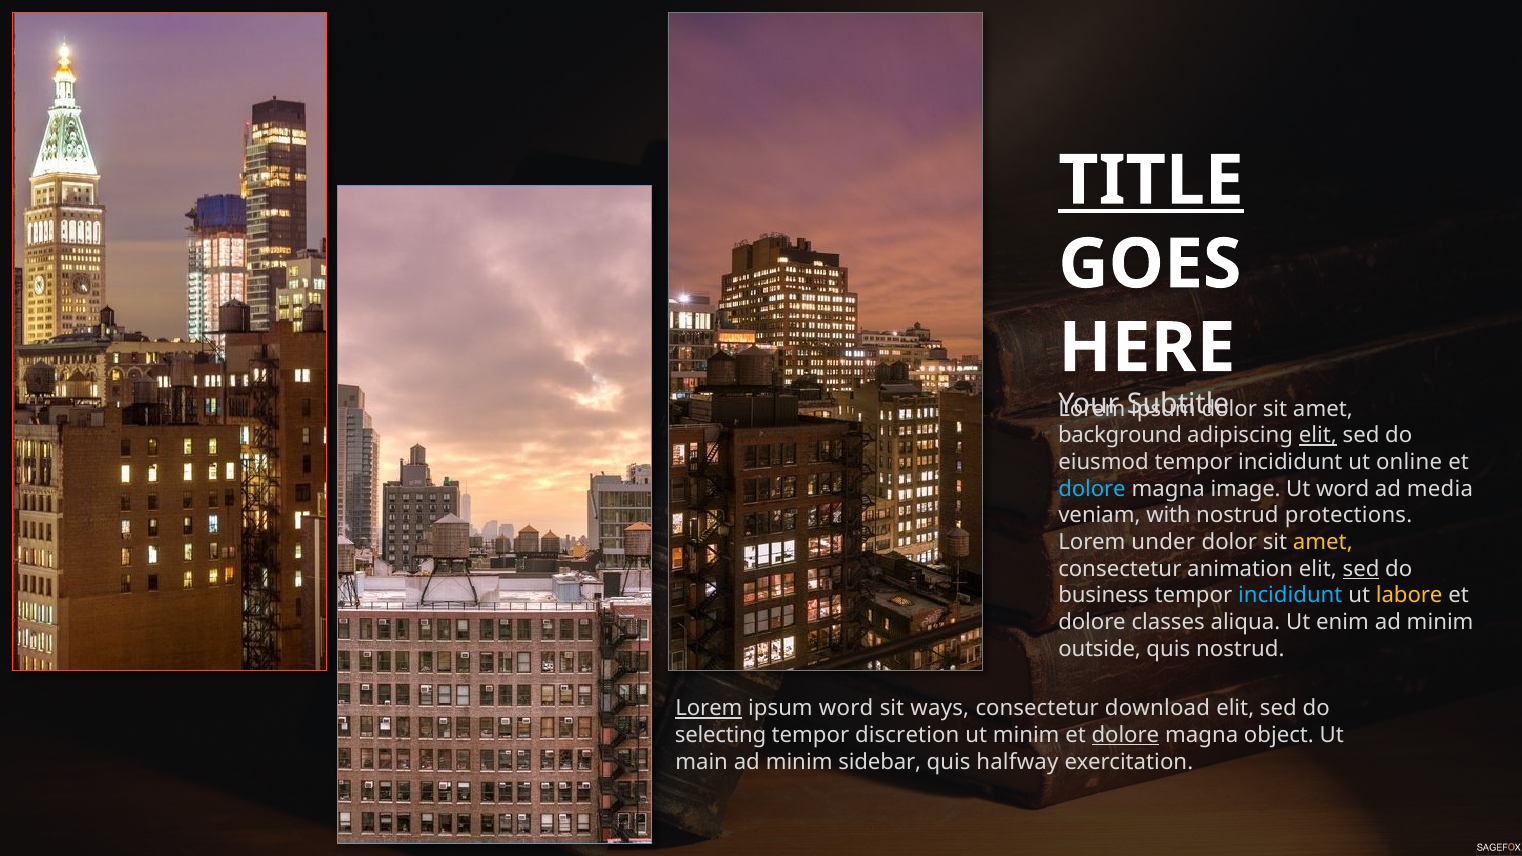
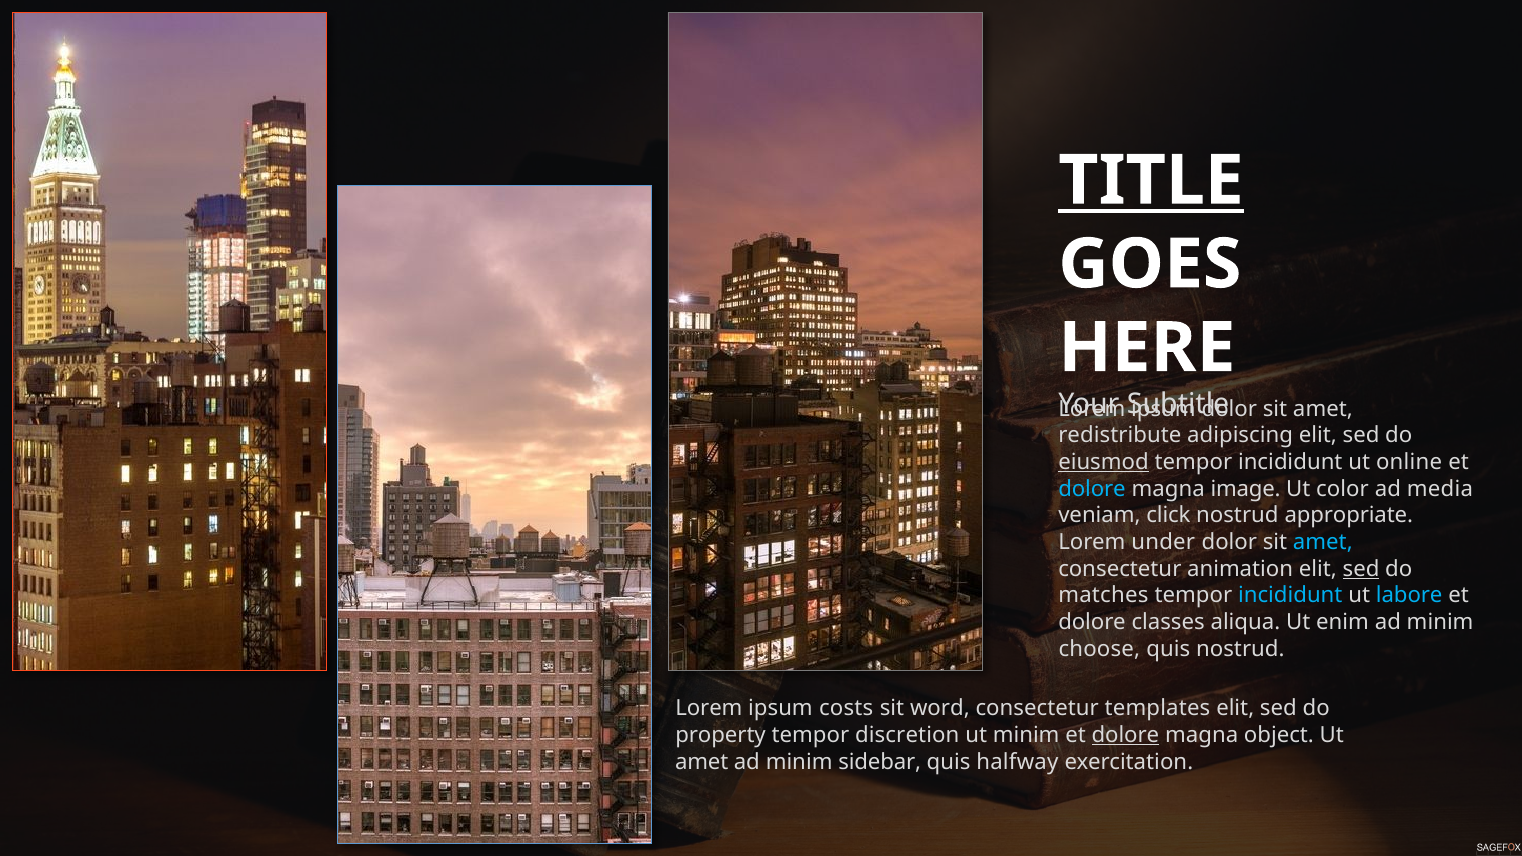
background: background -> redistribute (1120, 436)
elit underline: present -> none (1318, 436)
eiusmod underline: none -> present (1103, 462)
Ut word: word -> color (1343, 489)
with: with -> click (1168, 516)
protections: protections -> appropriate (1349, 516)
amet colour: yellow -> light blue (1323, 542)
business: business -> matches (1103, 596)
labore colour: yellow -> light blue (1409, 596)
outside: outside -> choose (1099, 649)
Lorem underline: present -> none (709, 709)
ipsum word: word -> costs (846, 709)
ways: ways -> word (940, 709)
download: download -> templates (1157, 709)
selecting: selecting -> property (721, 735)
main: main -> amet (702, 762)
